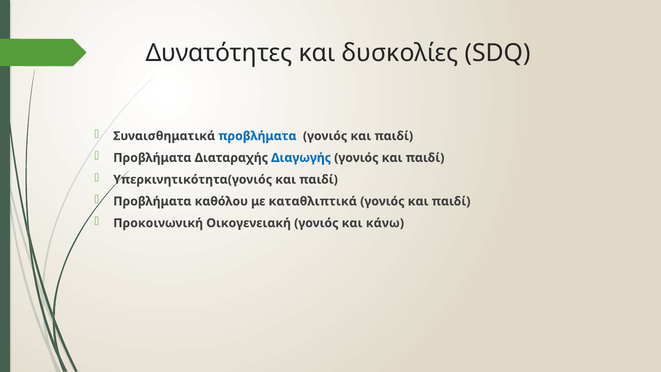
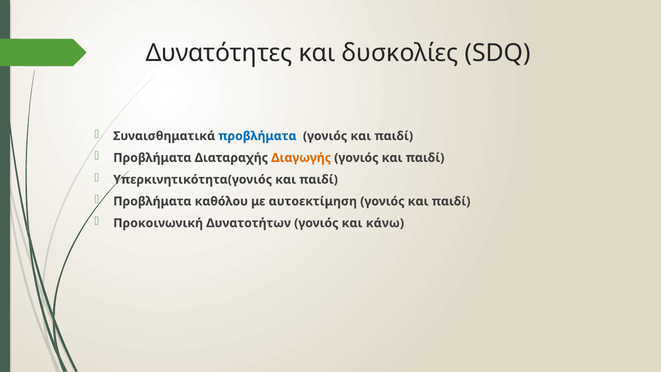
Διαγωγής colour: blue -> orange (301, 158)
καταθλιπτικά: καταθλιπτικά -> αυτοεκτίμηση (313, 201)
Οικογενειακή: Οικογενειακή -> Δυνατοτήτων (249, 223)
